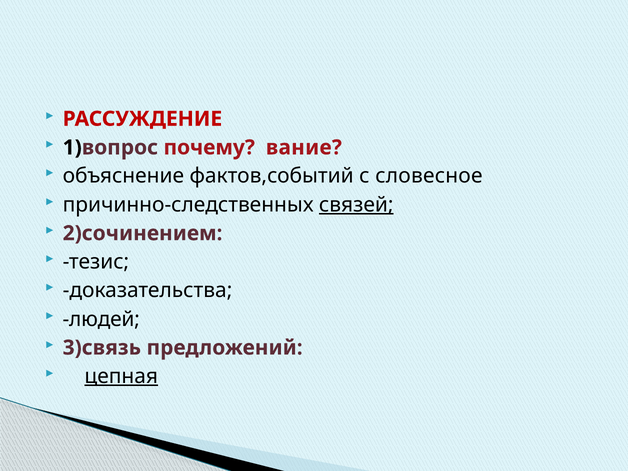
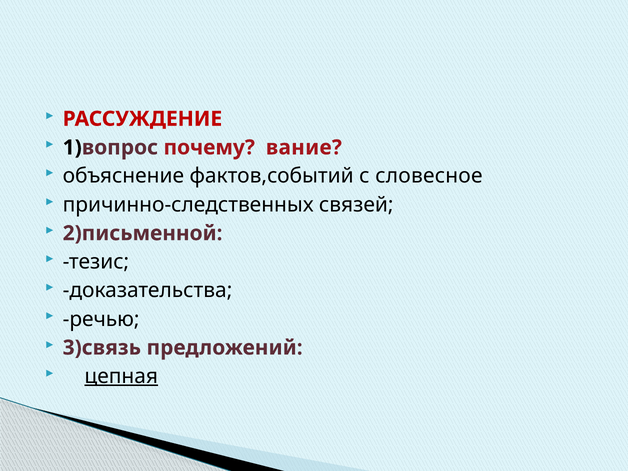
связей underline: present -> none (356, 205)
2)сочинением: 2)сочинением -> 2)письменной (143, 233)
людей: людей -> речью (101, 319)
